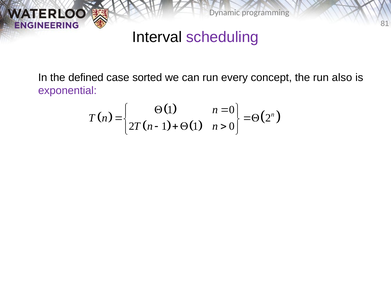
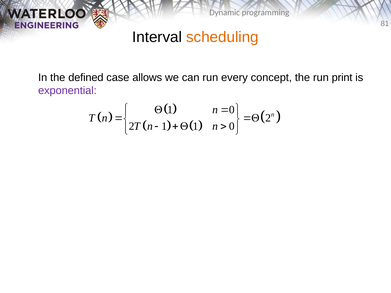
scheduling colour: purple -> orange (222, 37)
sorted: sorted -> allows (147, 78)
also: also -> print (342, 78)
